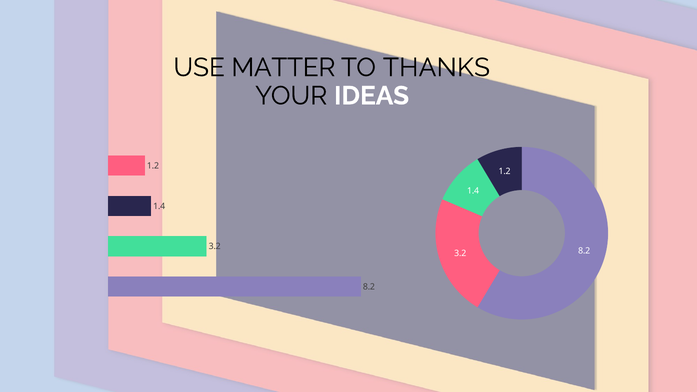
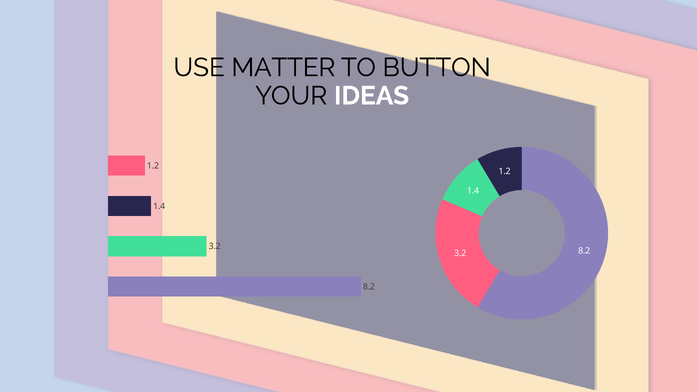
THANKS: THANKS -> BUTTON (437, 68)
